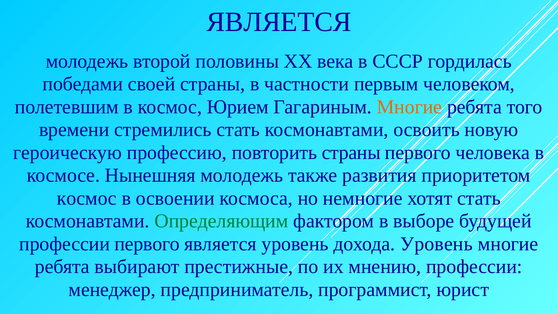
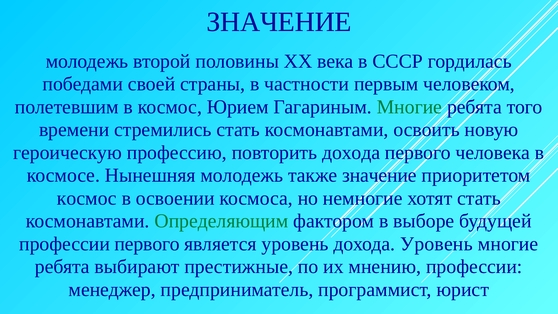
ЯВЛЯЕТСЯ: ЯВЛЯЕТСЯ -> ЗНАЧЕНИЕ (279, 22)
Многие colour: orange -> green (409, 107)
повторить страны: страны -> дохода (351, 152)
также развития: развития -> значение (379, 175)
